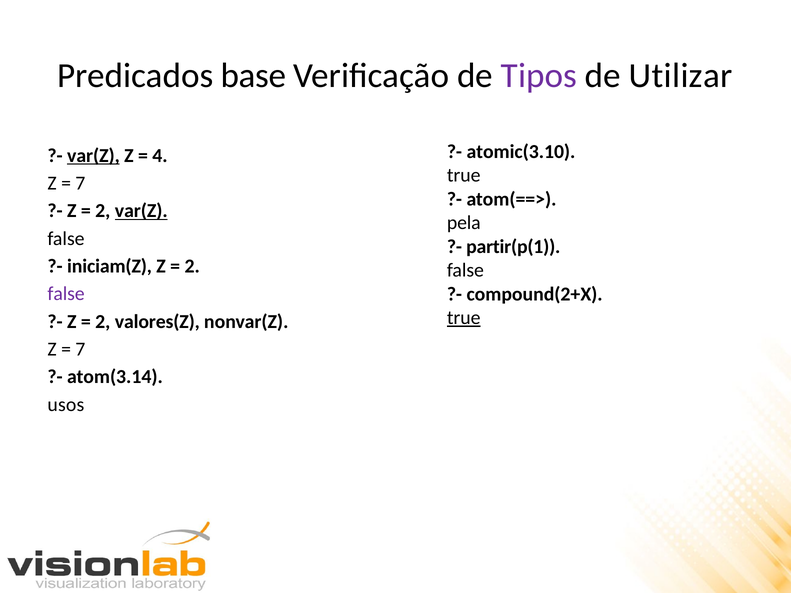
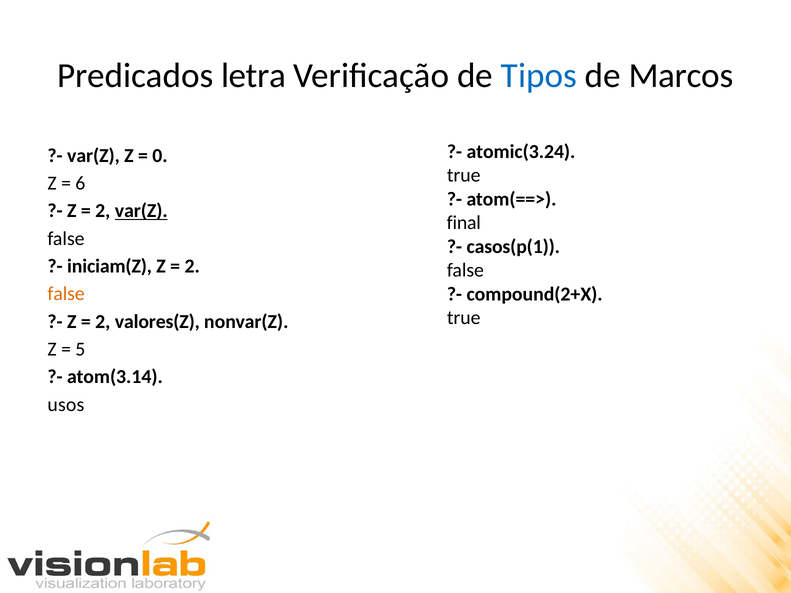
base: base -> letra (254, 76)
Tipos colour: purple -> blue (539, 76)
Utilizar: Utilizar -> Marcos (681, 76)
atomic(3.10: atomic(3.10 -> atomic(3.24 (521, 152)
var(Z underline: present -> none (93, 156)
4: 4 -> 0 (160, 156)
7: 7 -> 6 (80, 183)
pela: pela -> final (464, 223)
partir(p(1: partir(p(1 -> casos(p(1 (513, 247)
false colour: purple -> orange (66, 294)
true underline: present -> none (464, 318)
7: 7 -> 5 (80, 349)
